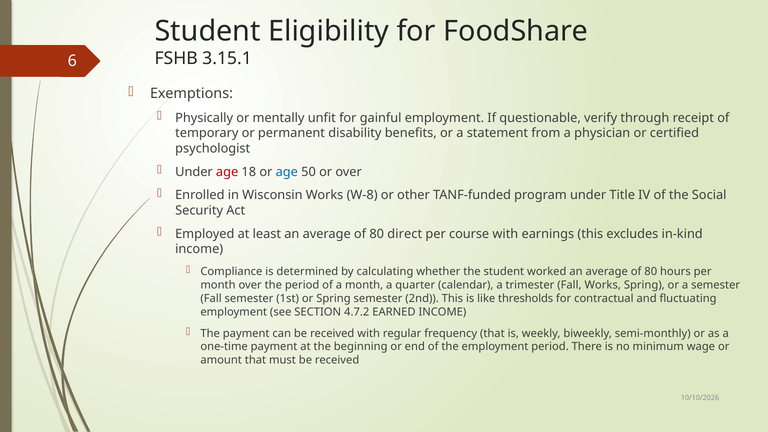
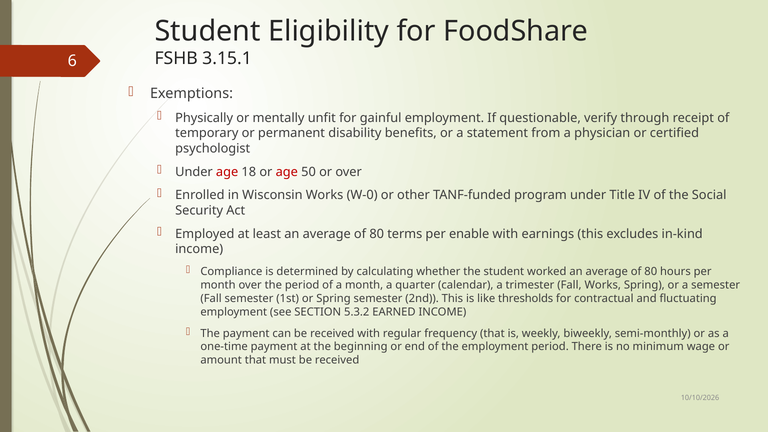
age colour: blue -> red (287, 172)
W-8: W-8 -> W-0 (362, 195)
direct: direct -> terms (405, 234)
course: course -> enable (469, 234)
4.7.2: 4.7.2 -> 5.3.2 (357, 312)
